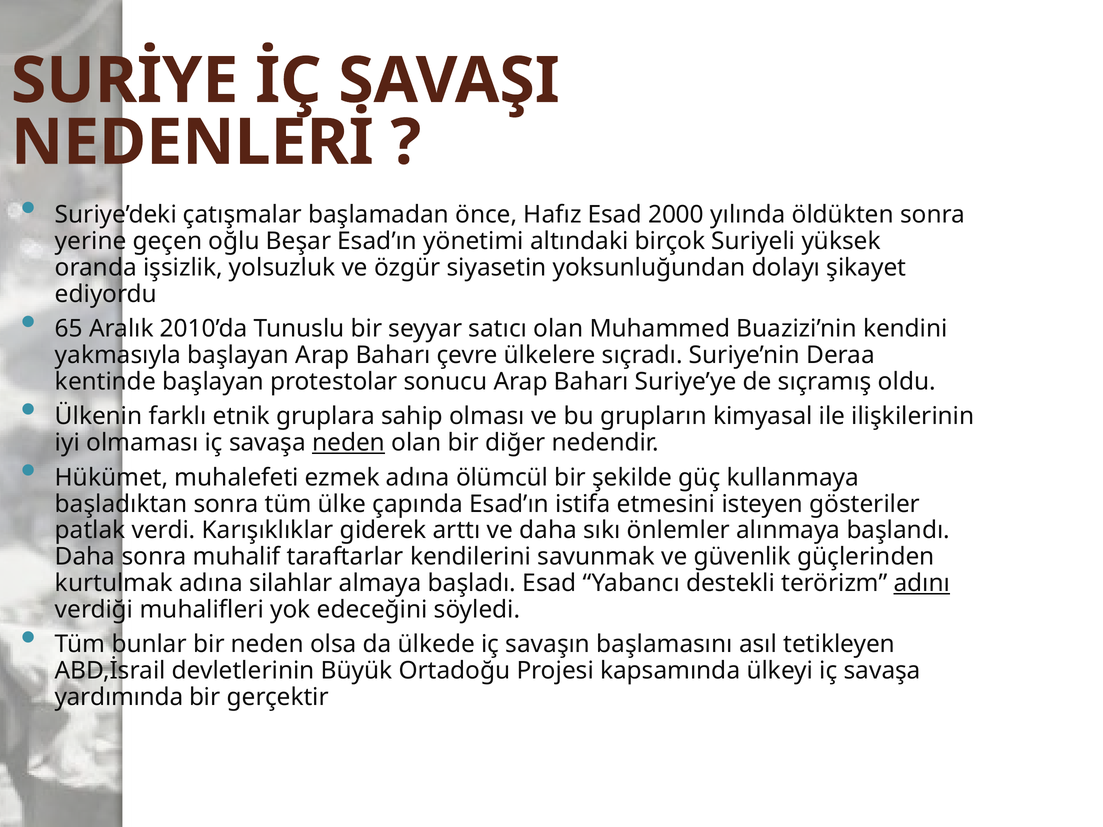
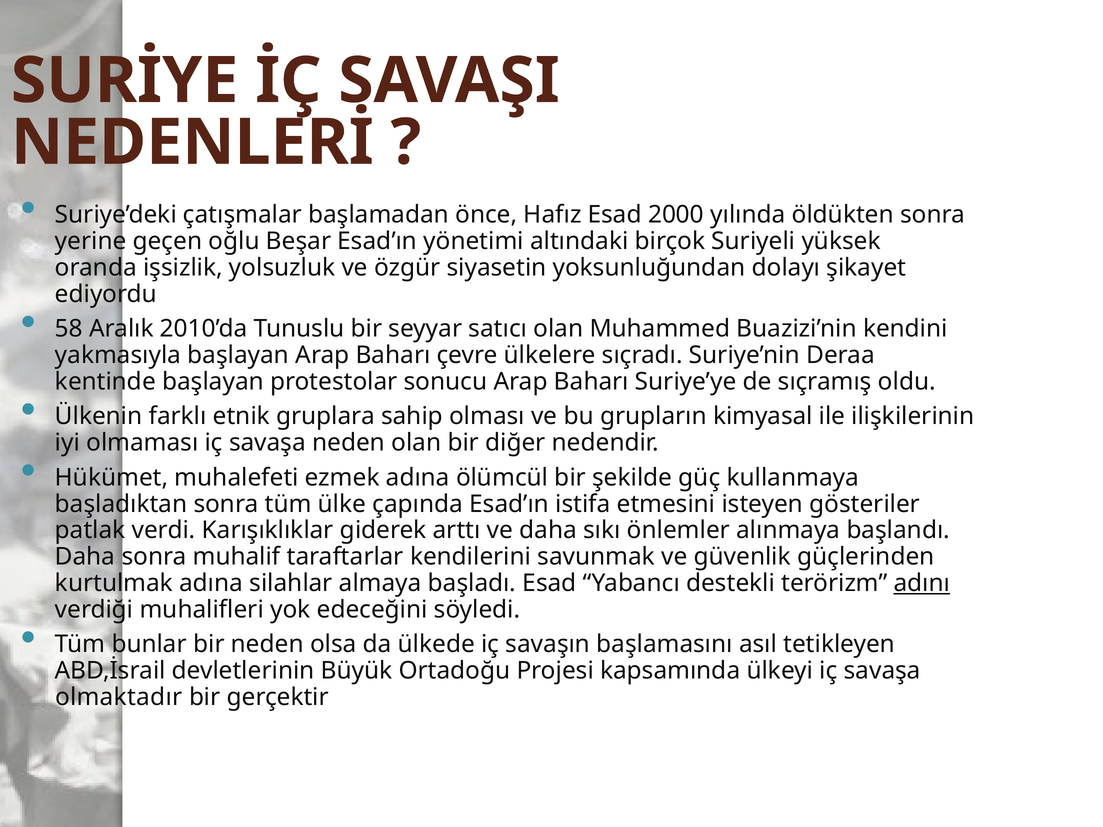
65: 65 -> 58 (69, 329)
neden underline: present -> none (349, 443)
yardımında: yardımında -> olmaktadır (119, 697)
